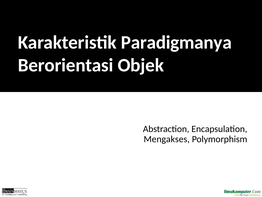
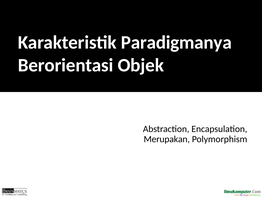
Mengakses: Mengakses -> Merupakan (167, 139)
